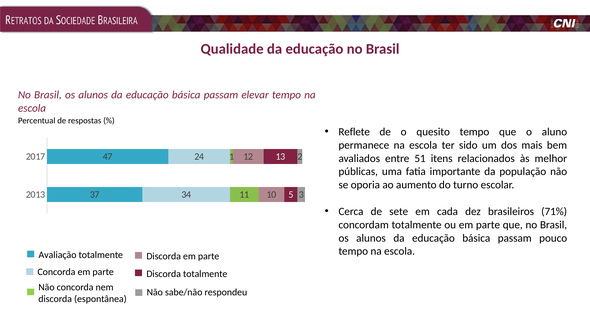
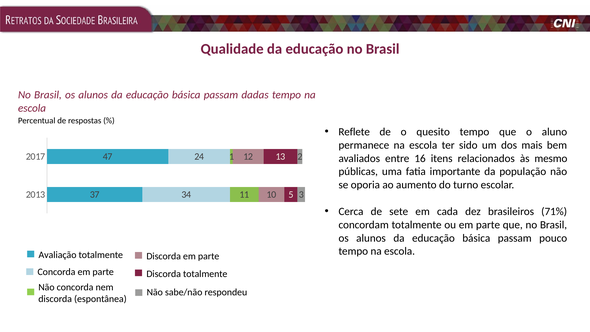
elevar: elevar -> dadas (255, 95)
51: 51 -> 16 (420, 158)
melhor: melhor -> mesmo (551, 158)
